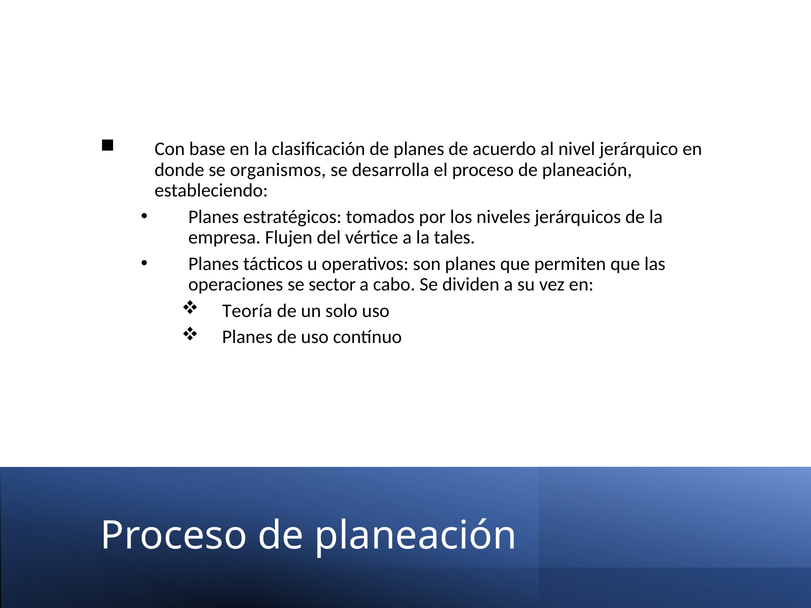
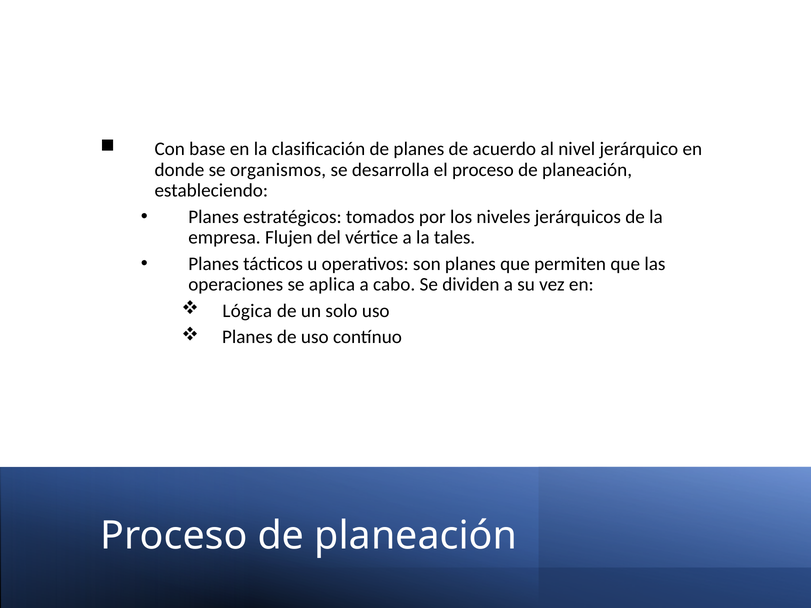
sector: sector -> aplica (332, 285)
Teoría: Teoría -> Lógica (247, 311)
